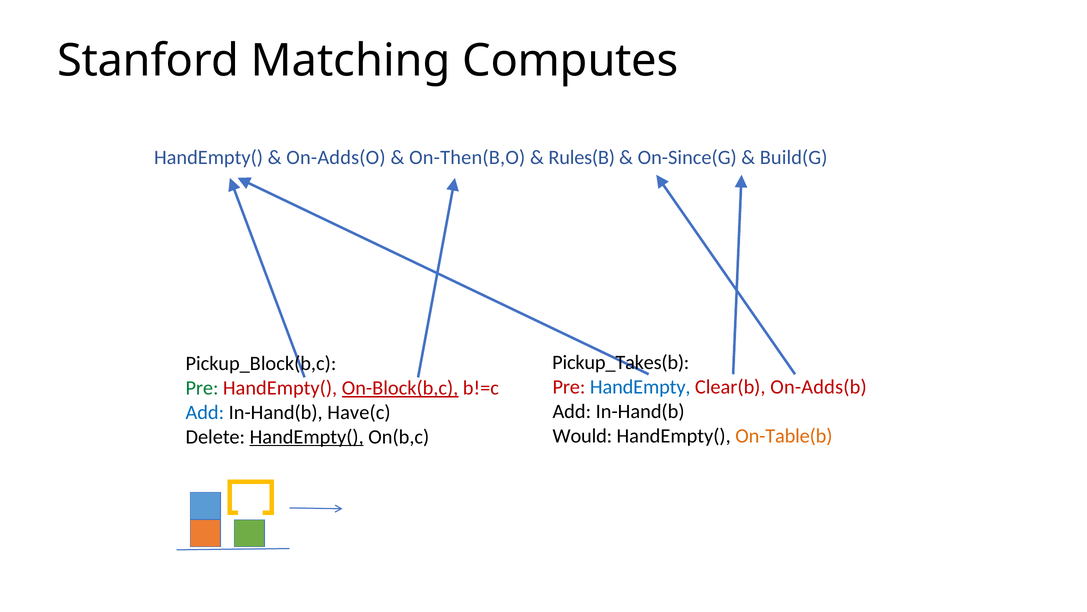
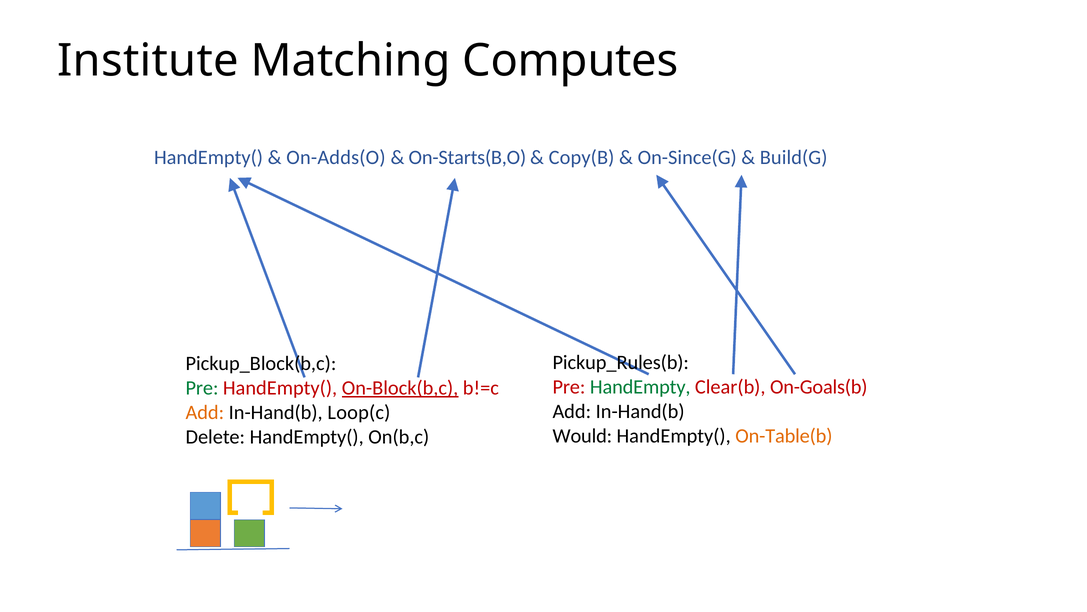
Stanford: Stanford -> Institute (148, 61)
On-Then(B,O: On-Then(B,O -> On-Starts(B,O (467, 158)
Rules(B: Rules(B -> Copy(B (582, 158)
Pickup_Takes(b: Pickup_Takes(b -> Pickup_Rules(b (621, 362)
HandEmpty colour: blue -> green (640, 387)
On-Adds(b: On-Adds(b -> On-Goals(b (819, 387)
Add colour: blue -> orange (205, 412)
Have(c: Have(c -> Loop(c (359, 412)
HandEmpty( underline: present -> none (307, 436)
